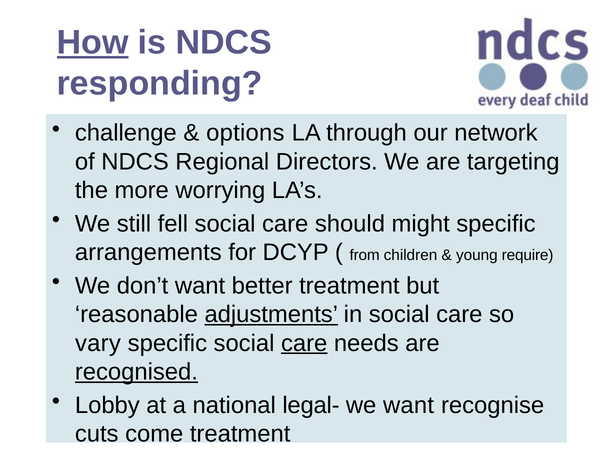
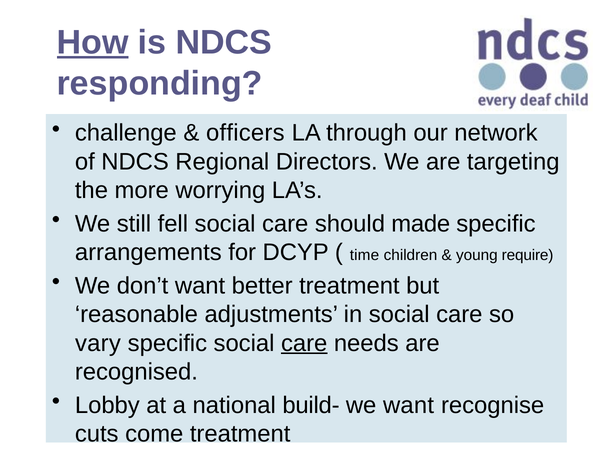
options: options -> officers (245, 133)
might: might -> made (421, 224)
from: from -> time (364, 255)
adjustments underline: present -> none (271, 314)
recognised underline: present -> none (136, 372)
legal-: legal- -> build- (311, 405)
